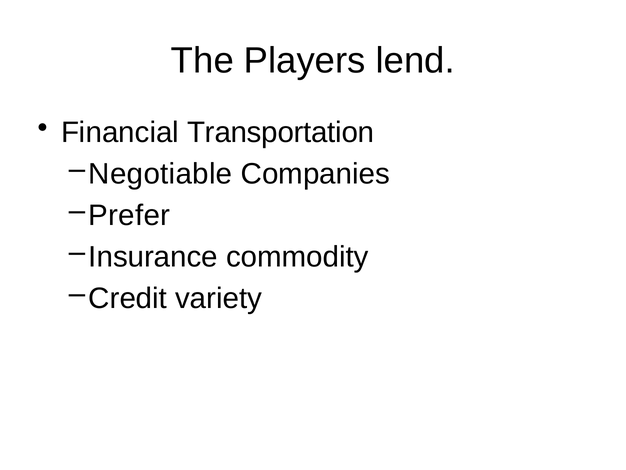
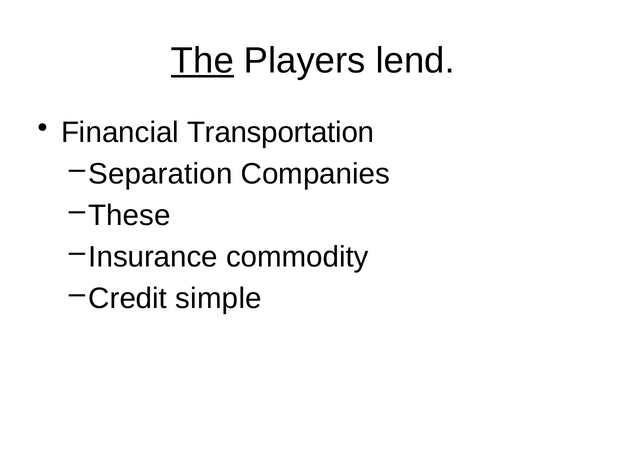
The underline: none -> present (202, 60)
Negotiable: Negotiable -> Separation (160, 174)
Prefer: Prefer -> These (129, 215)
variety: variety -> simple (219, 298)
